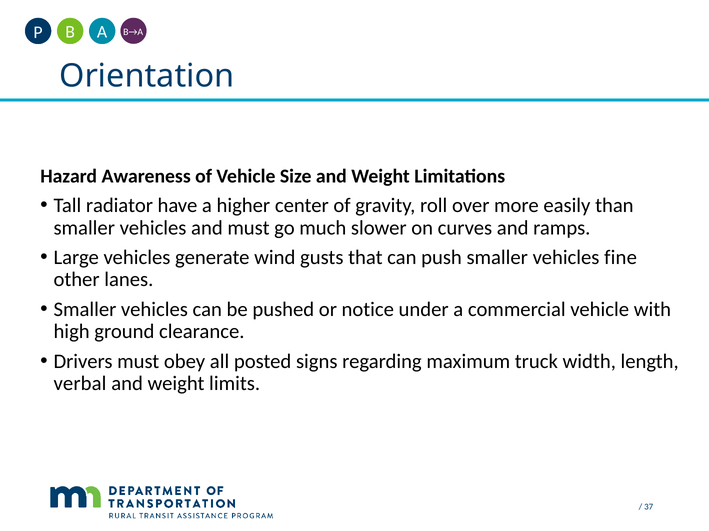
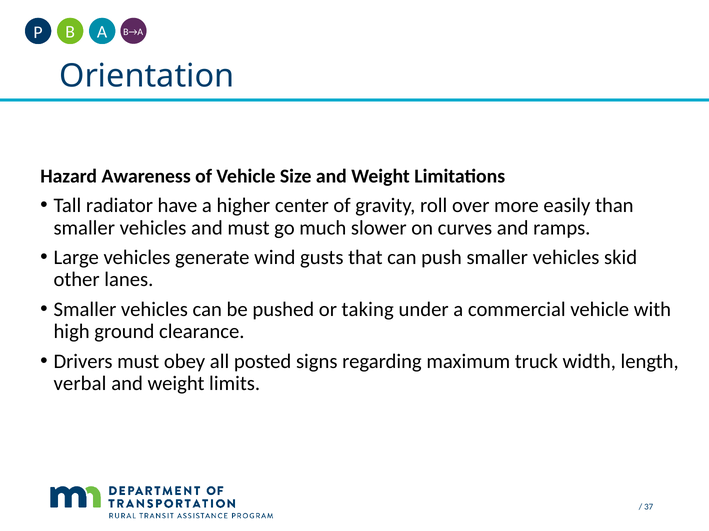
fine: fine -> skid (621, 258)
notice: notice -> taking (368, 310)
